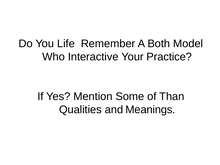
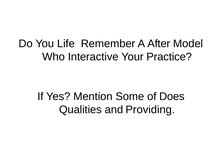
Both: Both -> After (159, 44)
Than: Than -> Does (172, 96)
Meanings: Meanings -> Providing (150, 110)
